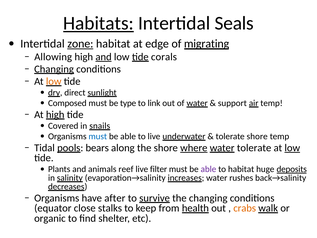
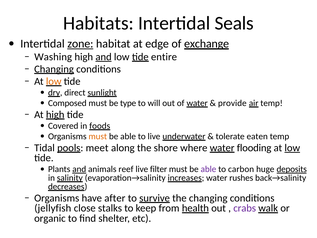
Habitats underline: present -> none (98, 23)
migrating: migrating -> exchange (207, 44)
Allowing: Allowing -> Washing (53, 57)
corals: corals -> entire (164, 57)
link: link -> will (154, 103)
support: support -> provide (232, 103)
snails: snails -> foods (100, 126)
must colour: blue -> orange (98, 136)
tolerate shore: shore -> eaten (257, 136)
bears: bears -> meet (97, 148)
where underline: present -> none (194, 148)
water tolerate: tolerate -> flooding (254, 148)
and underline: none -> present (79, 169)
to habitat: habitat -> carbon (241, 169)
equator: equator -> jellyfish (53, 208)
crabs colour: orange -> purple (245, 208)
